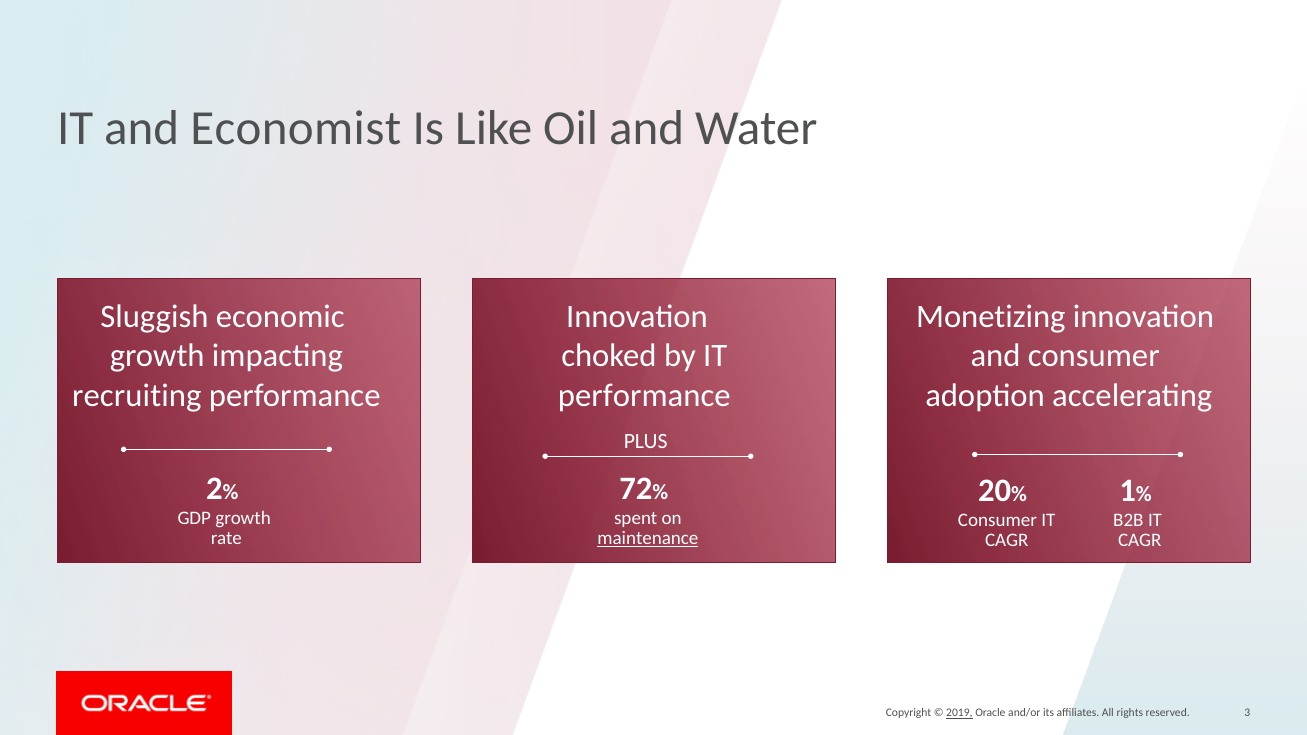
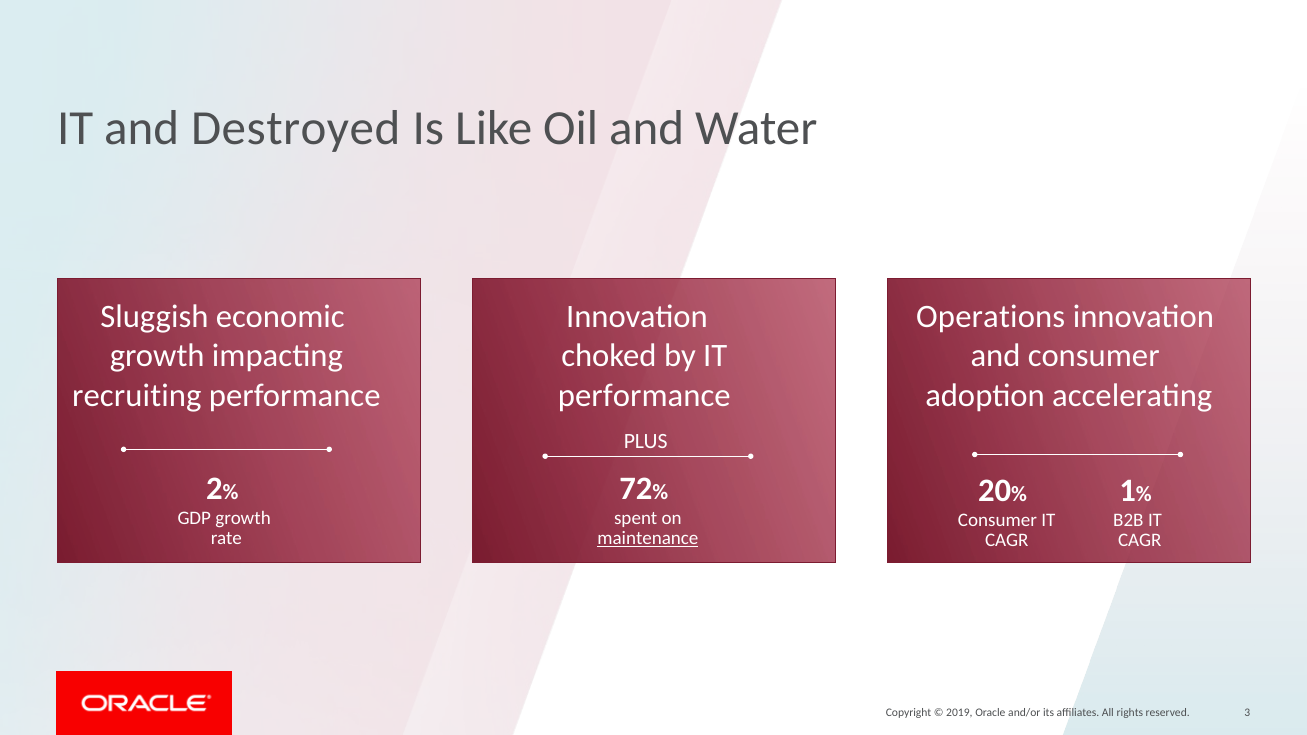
Economist: Economist -> Destroyed (296, 129)
Monetizing: Monetizing -> Operations (991, 317)
2019 underline: present -> none (959, 713)
